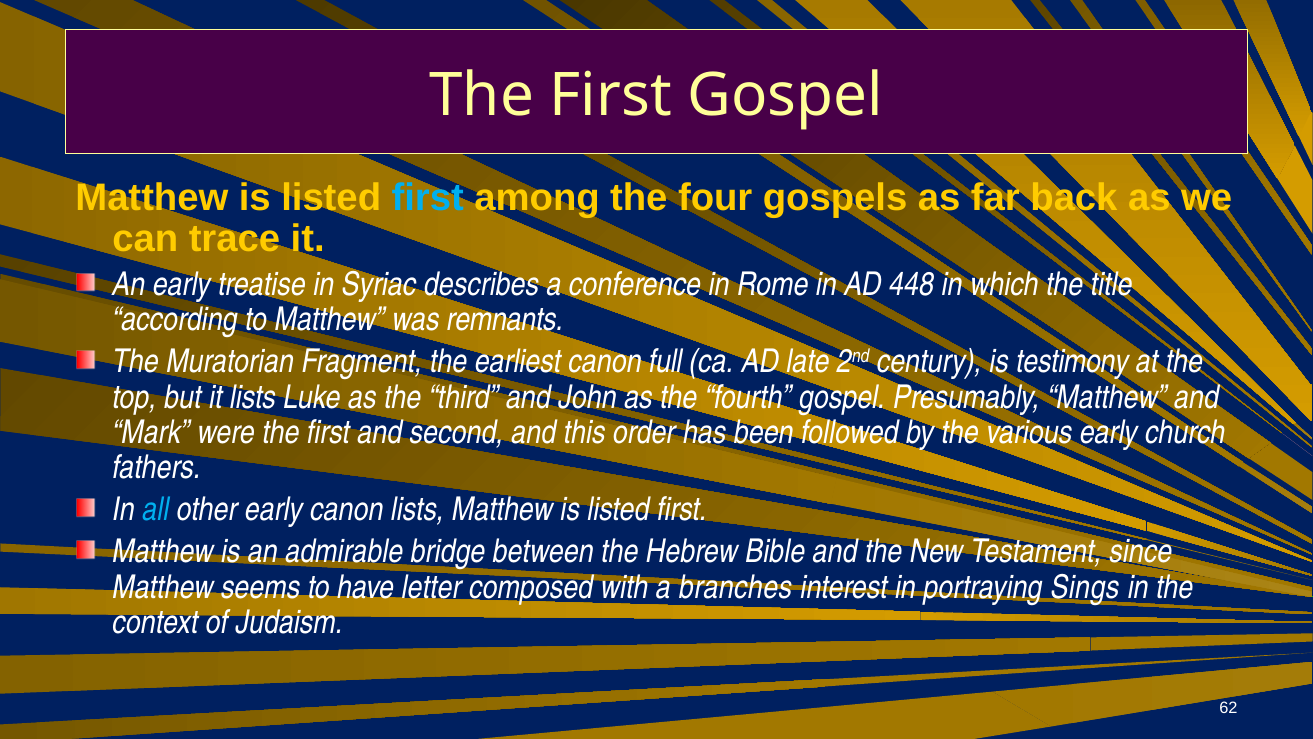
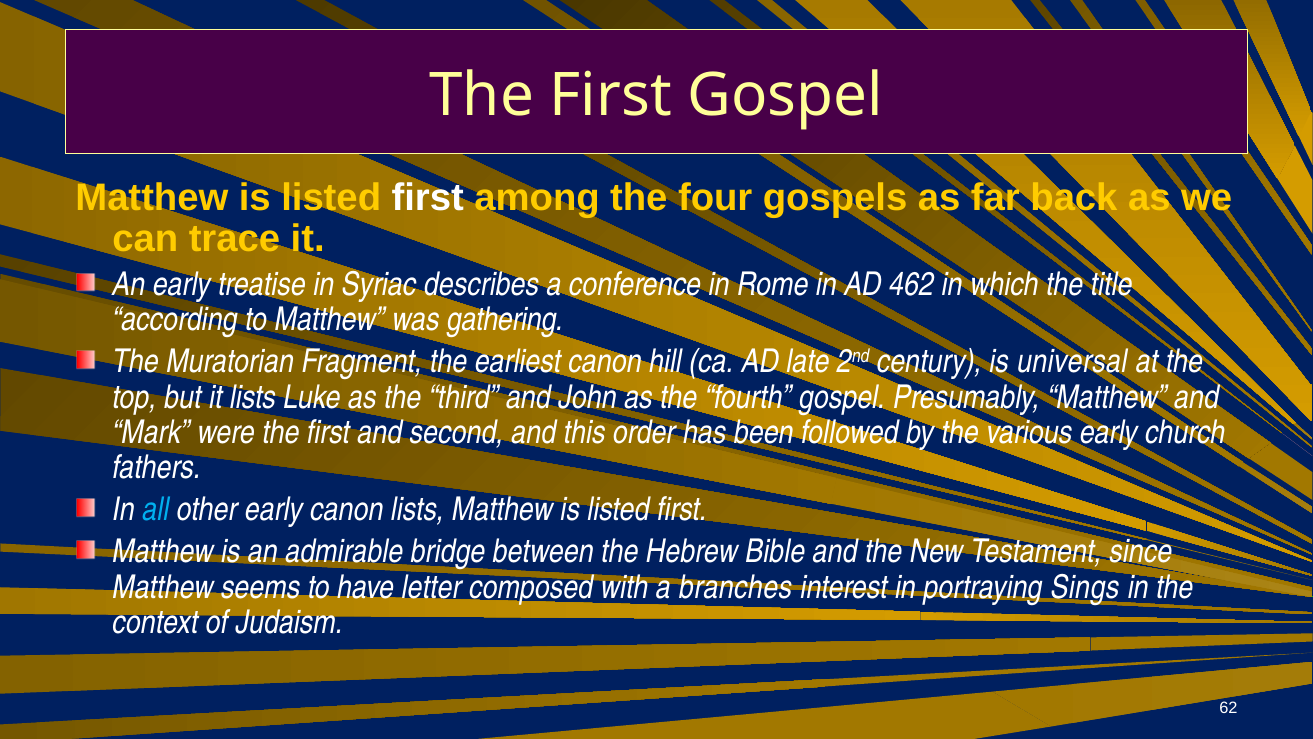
first colour: light blue -> white (428, 198)
448: 448 -> 462 (912, 284)
remnants: remnants -> gathering (505, 320)
full: full -> hill (666, 362)
testimony: testimony -> universal (1072, 362)
